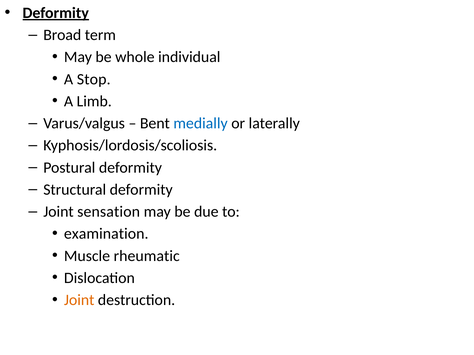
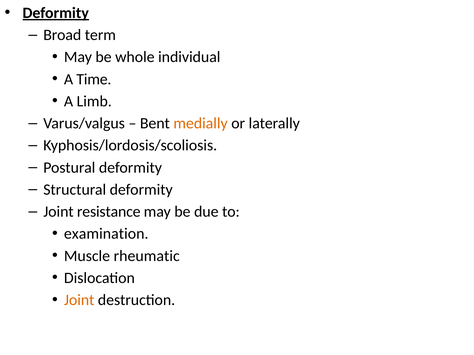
Stop: Stop -> Time (94, 79)
medially colour: blue -> orange (201, 124)
sensation: sensation -> resistance (109, 212)
